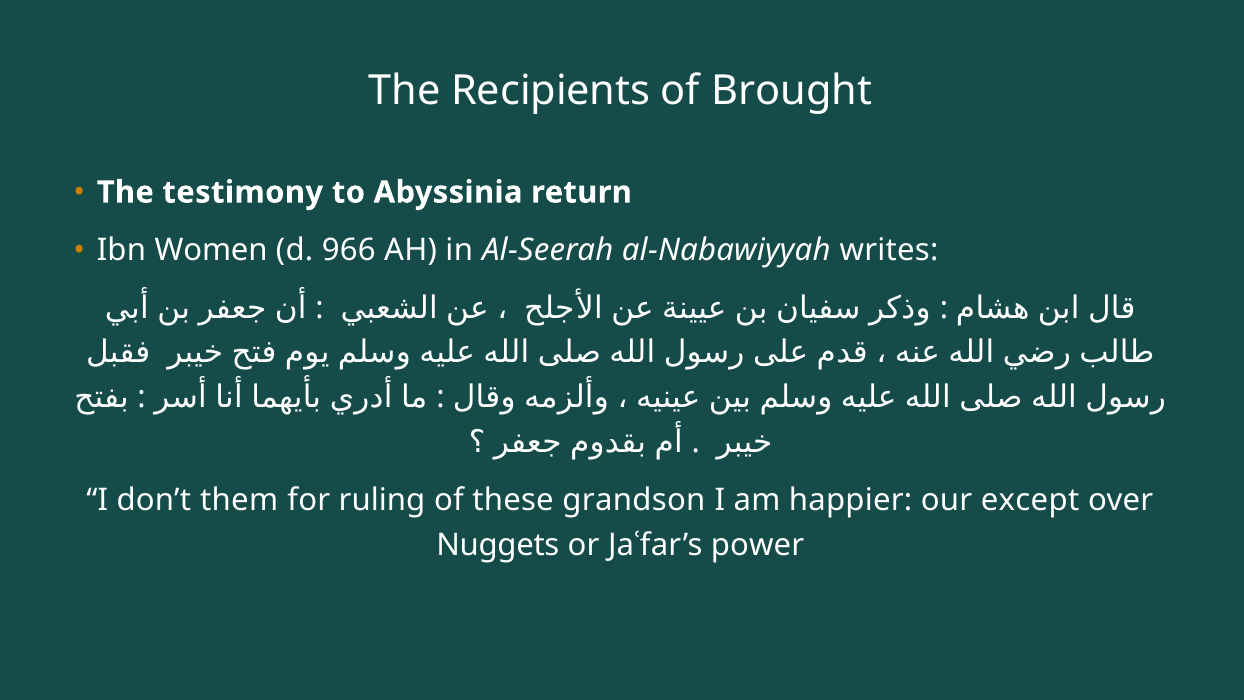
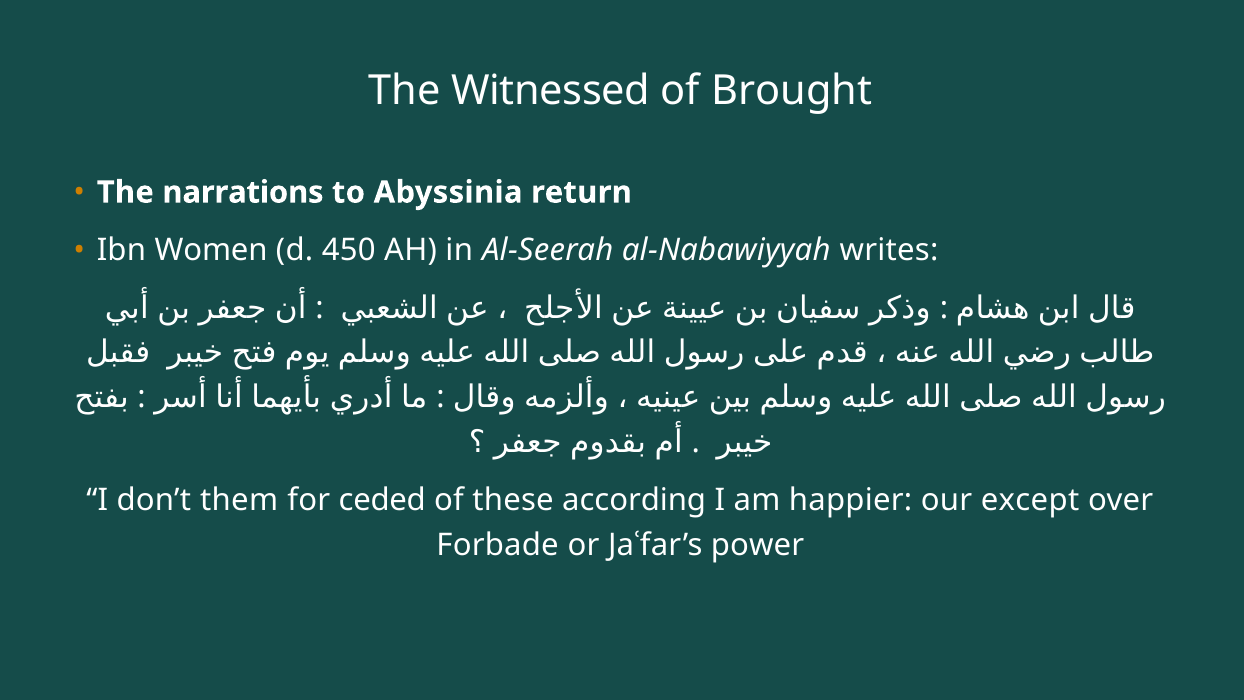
Recipients: Recipients -> Witnessed (551, 91)
testimony: testimony -> narrations (243, 192)
966: 966 -> 450 (349, 250)
ruling: ruling -> ceded (382, 500)
grandson: grandson -> according (634, 500)
Nuggets: Nuggets -> Forbade (498, 545)
